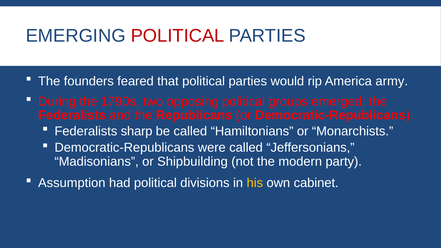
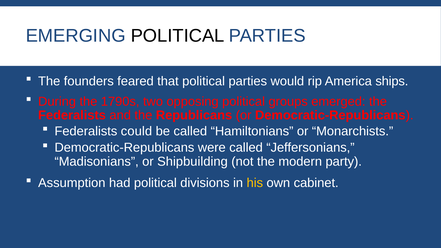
POLITICAL colour: red -> black (178, 36)
army: army -> ships (392, 81)
sharp: sharp -> could (136, 131)
